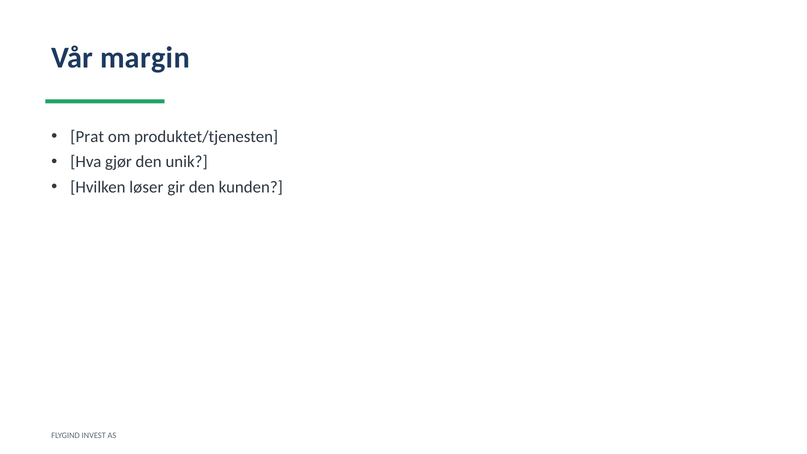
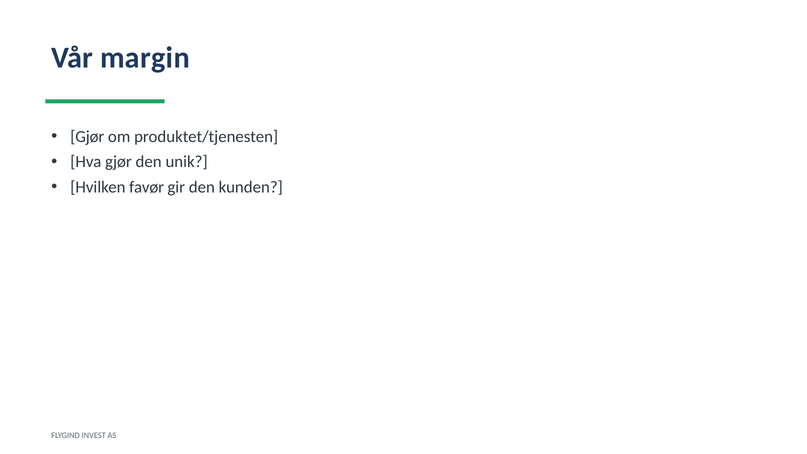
Prat: Prat -> Gjør (87, 137)
løser: løser -> favør (147, 187)
